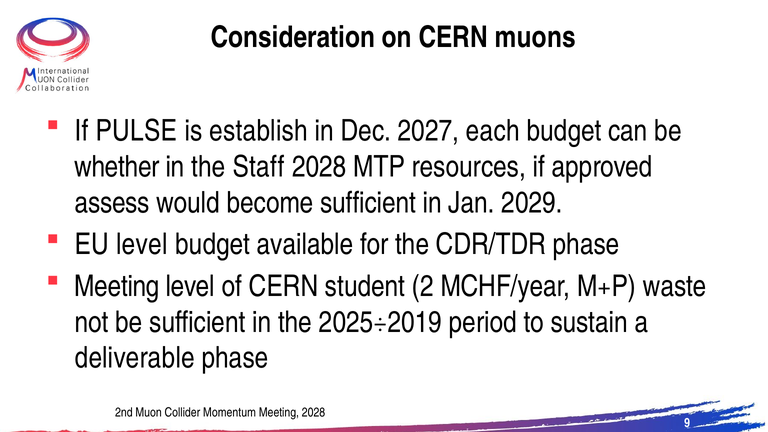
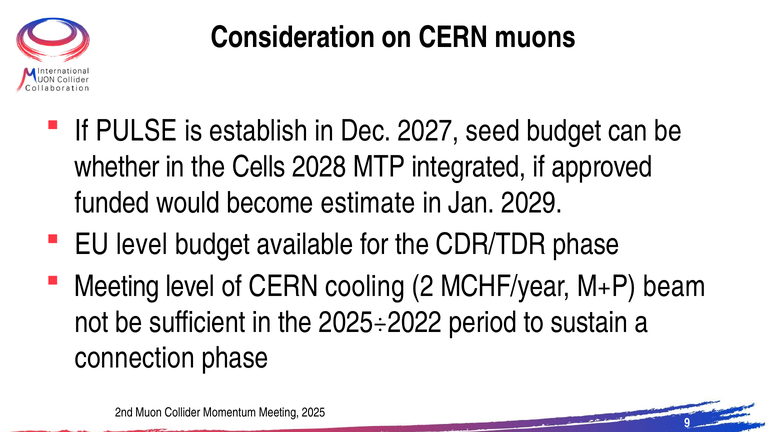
each: each -> seed (493, 131)
Staff: Staff -> Cells (259, 167)
resources: resources -> integrated (469, 167)
assess: assess -> funded (112, 203)
become sufficient: sufficient -> estimate (368, 203)
student: student -> cooling (365, 286)
waste: waste -> beam (675, 286)
2025÷2019: 2025÷2019 -> 2025÷2022 (380, 322)
deliverable: deliverable -> connection (135, 358)
Meeting 2028: 2028 -> 2025 (314, 413)
